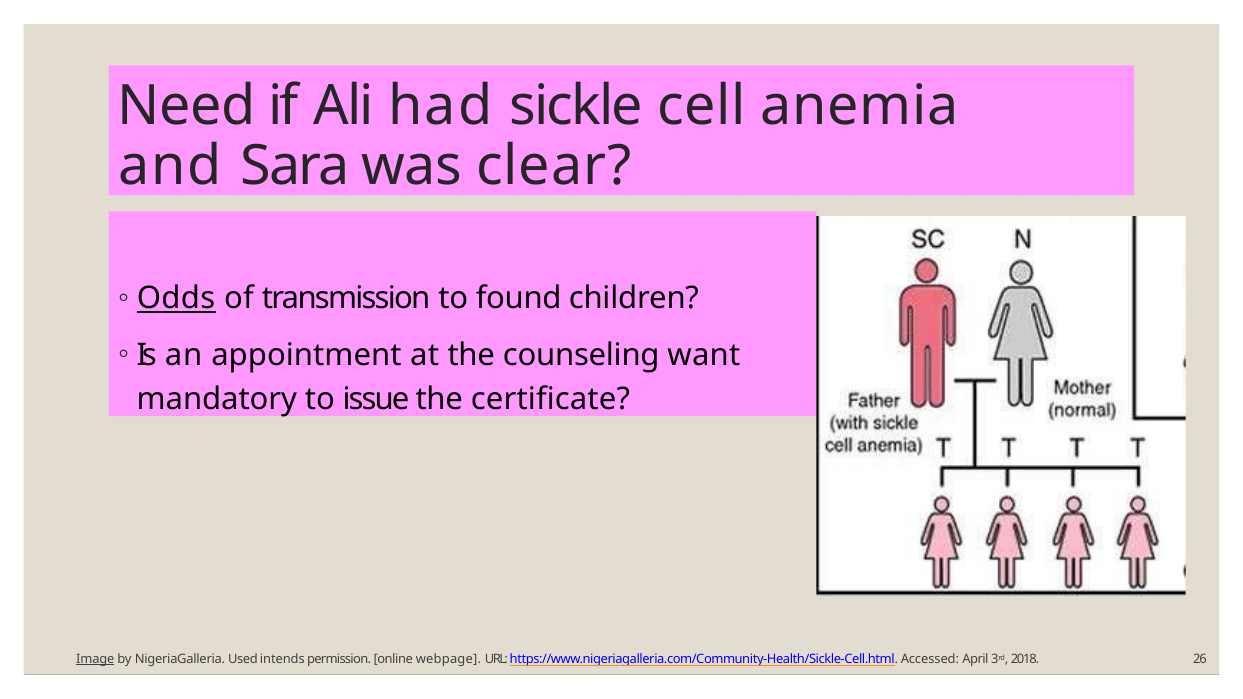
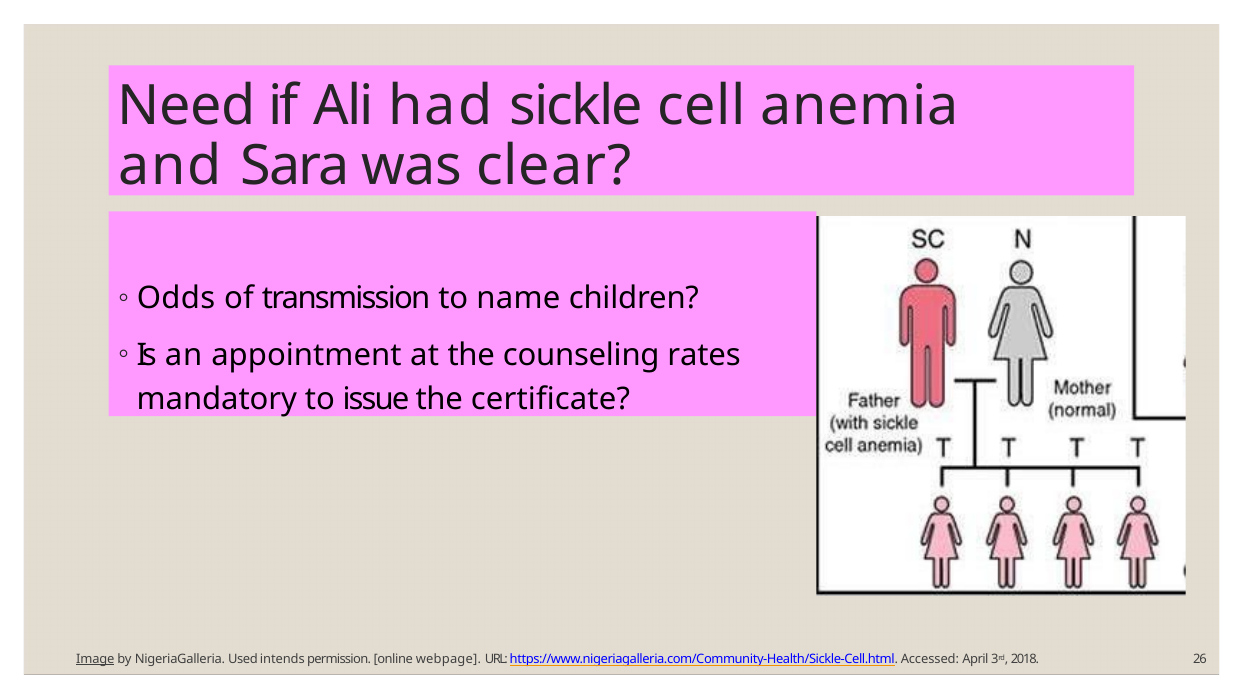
Odds underline: present -> none (176, 299)
found: found -> name (518, 299)
want: want -> rates (704, 355)
